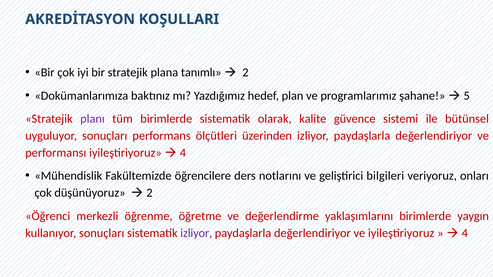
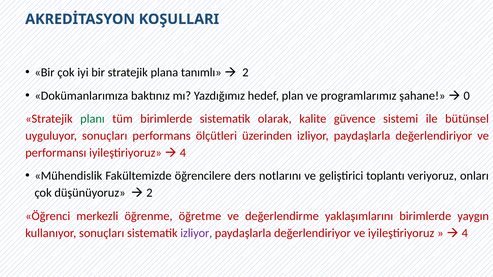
5: 5 -> 0 (467, 96)
planı colour: purple -> green (92, 119)
bilgileri: bilgileri -> toplantı (385, 176)
